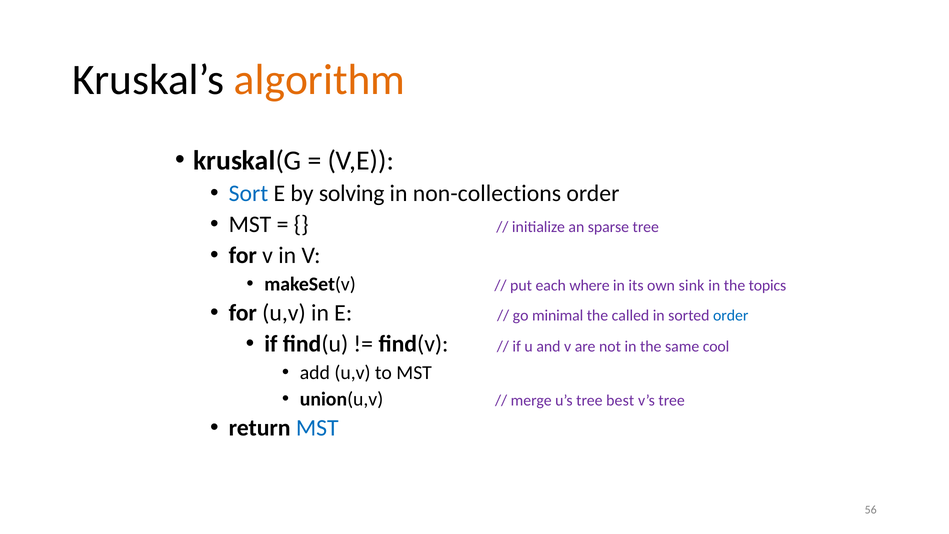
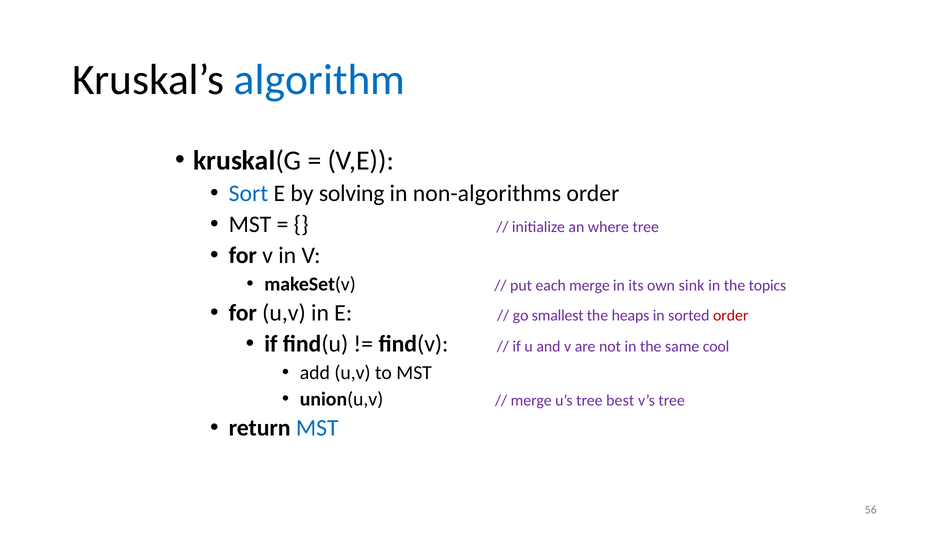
algorithm colour: orange -> blue (319, 80)
non-collections: non-collections -> non-algorithms (487, 193)
sparse: sparse -> where (608, 227)
each where: where -> merge (590, 285)
minimal: minimal -> smallest (558, 315)
called: called -> heaps (631, 315)
order colour: blue -> red (731, 315)
